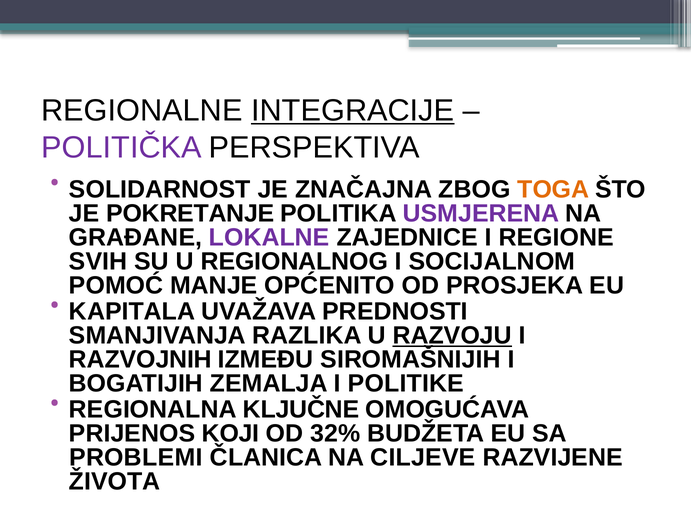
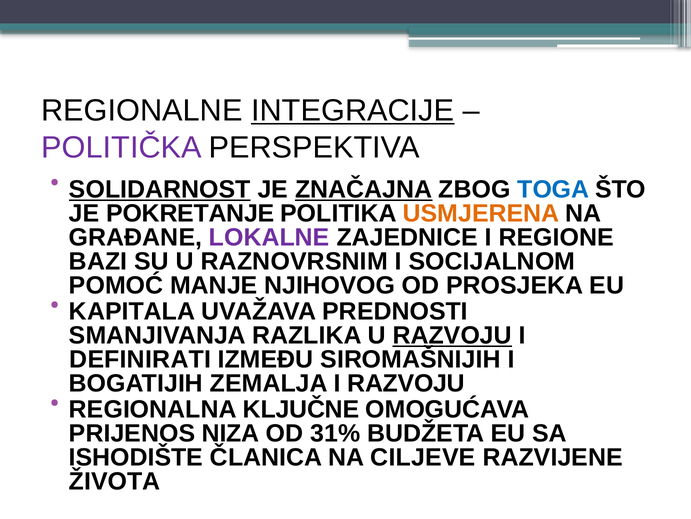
SOLIDARNOST underline: none -> present (160, 189)
ZNAČAJNA underline: none -> present (364, 189)
TOGA colour: orange -> blue (553, 189)
USMJERENA colour: purple -> orange (481, 213)
SVIH: SVIH -> BAZI (98, 261)
REGIONALNOG: REGIONALNOG -> RAZNOVRSNIM (294, 261)
OPĆENITO: OPĆENITO -> NJIHOVOG (330, 285)
RAZVOJNIH: RAZVOJNIH -> DEFINIRATI (140, 359)
I POLITIKE: POLITIKE -> RAZVOJU (406, 383)
KOJI: KOJI -> NIZA (231, 433)
32%: 32% -> 31% (335, 433)
PROBLEMI: PROBLEMI -> ISHODIŠTE (136, 457)
